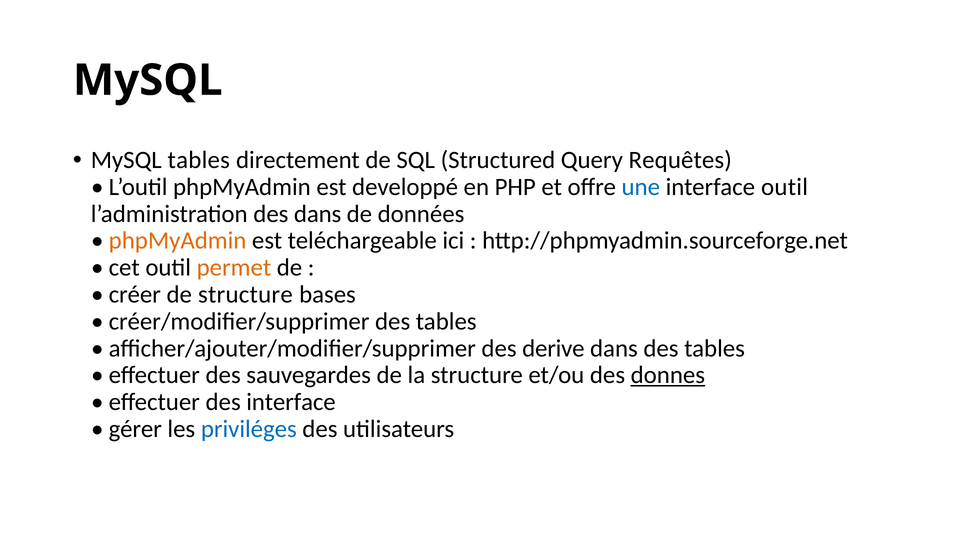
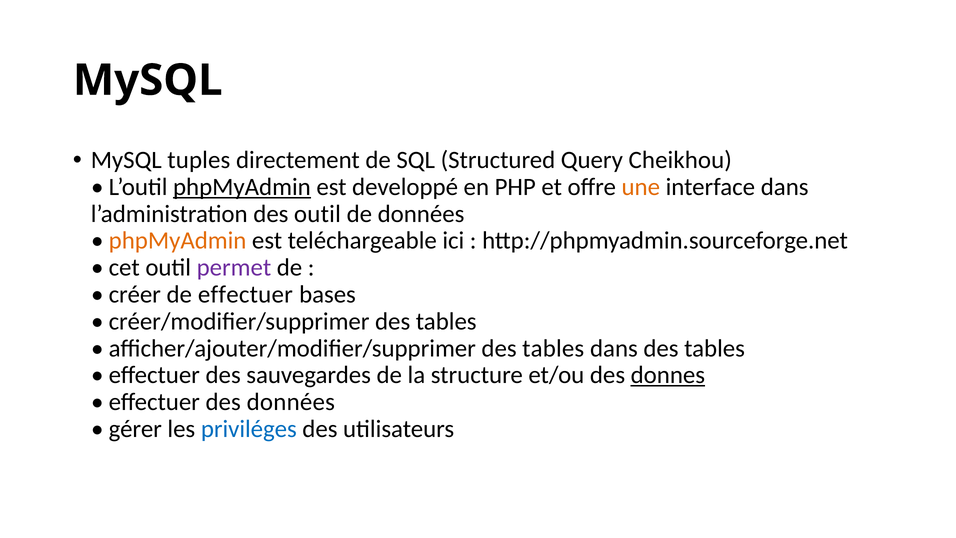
MySQL tables: tables -> tuples (199, 160)
Requêtes: Requêtes -> Cheikhou (680, 160)
phpMyAdmin underline: none -> present (242, 187)
une colour: blue -> orange (641, 187)
interface outil: outil -> dans (785, 187)
des dans: dans -> outil (317, 214)
permet colour: orange -> purple (234, 268)
de structure: structure -> effectuer (245, 294)
afficher/ajouter/modifier/supprimer des derive: derive -> tables (553, 348)
des interface: interface -> données (291, 402)
